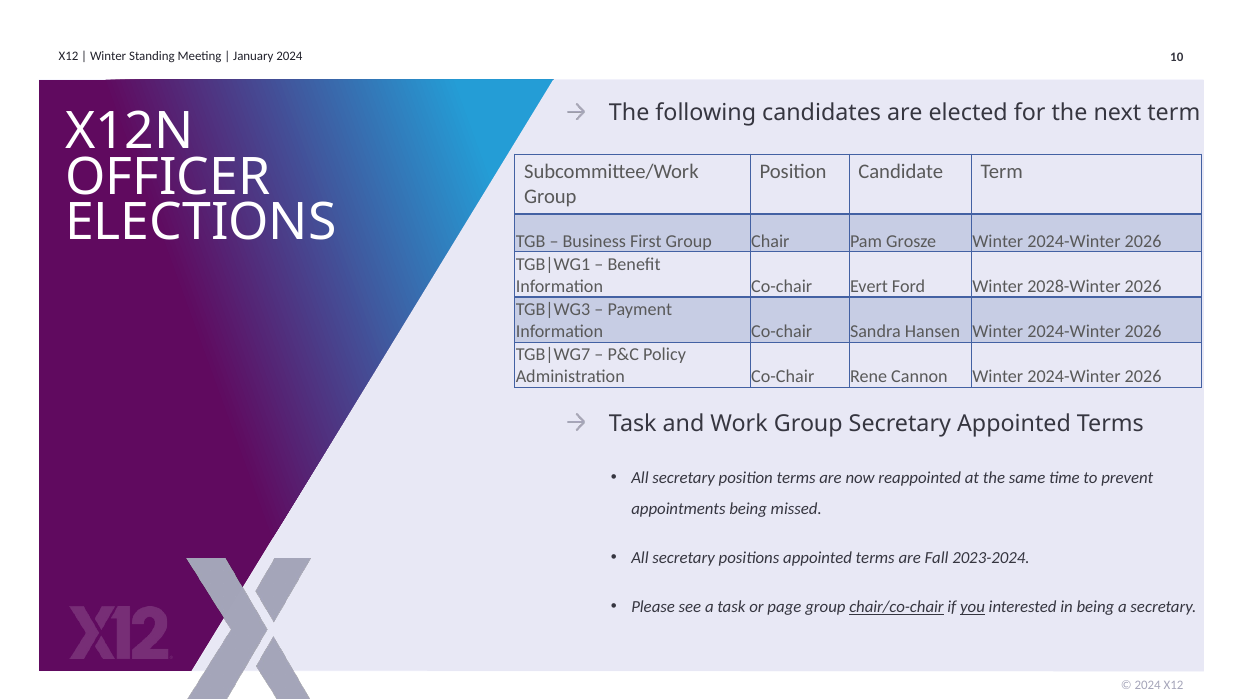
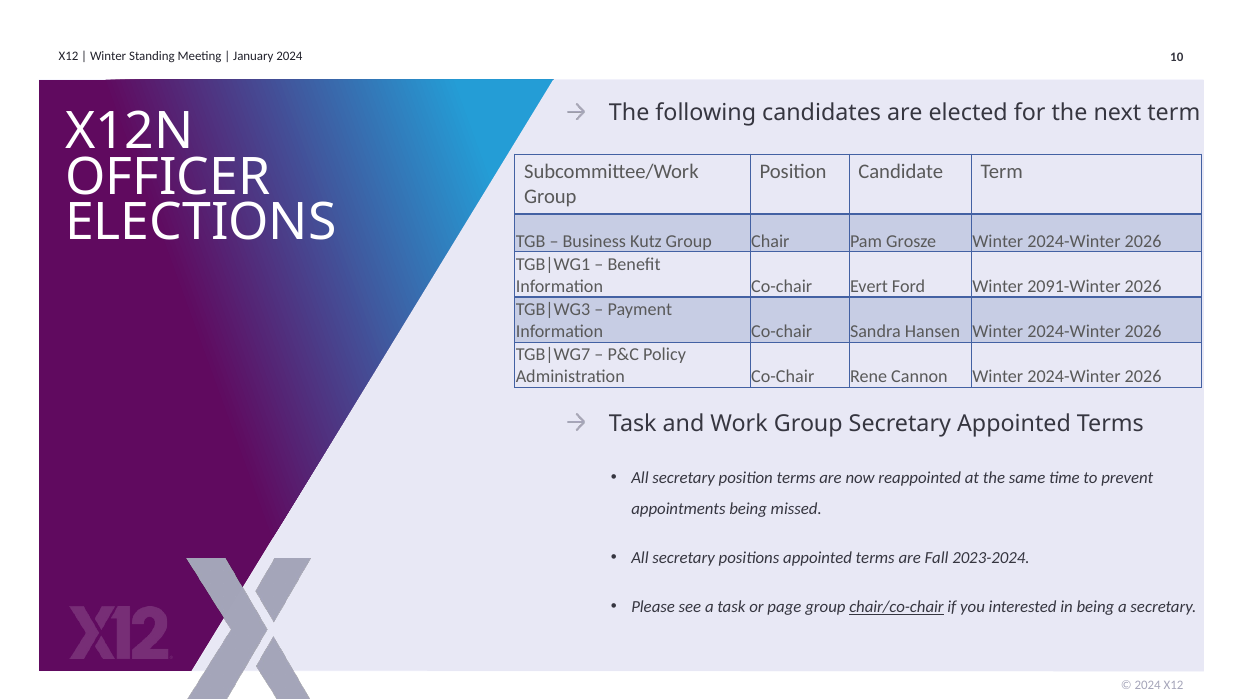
First: First -> Kutz (646, 241)
2028-Winter: 2028-Winter -> 2091-Winter (1074, 286)
you underline: present -> none (973, 607)
